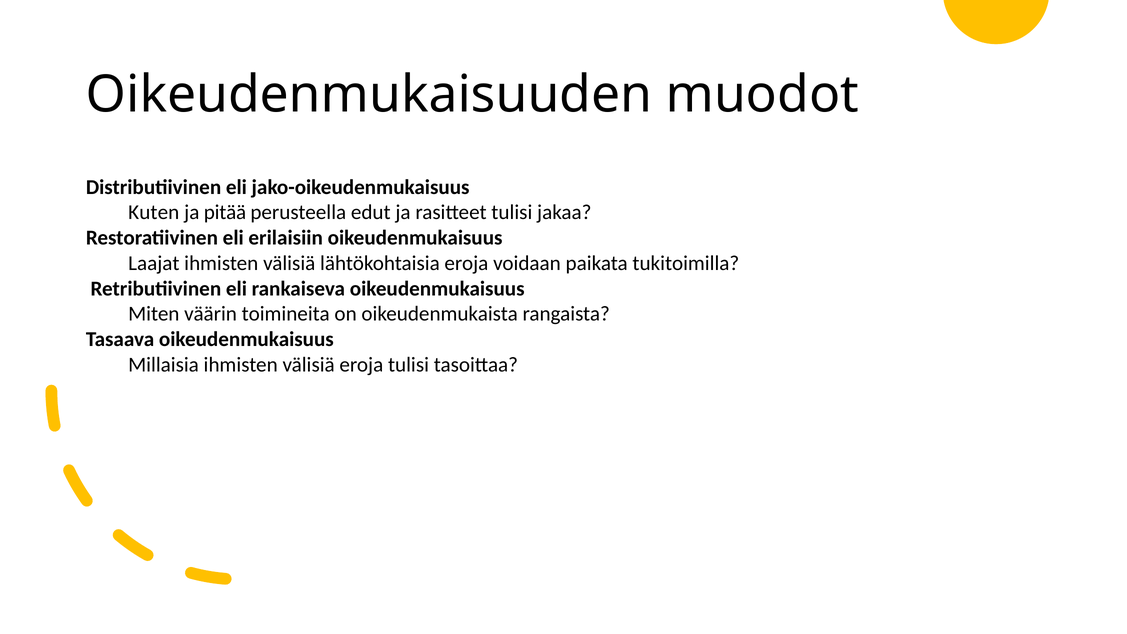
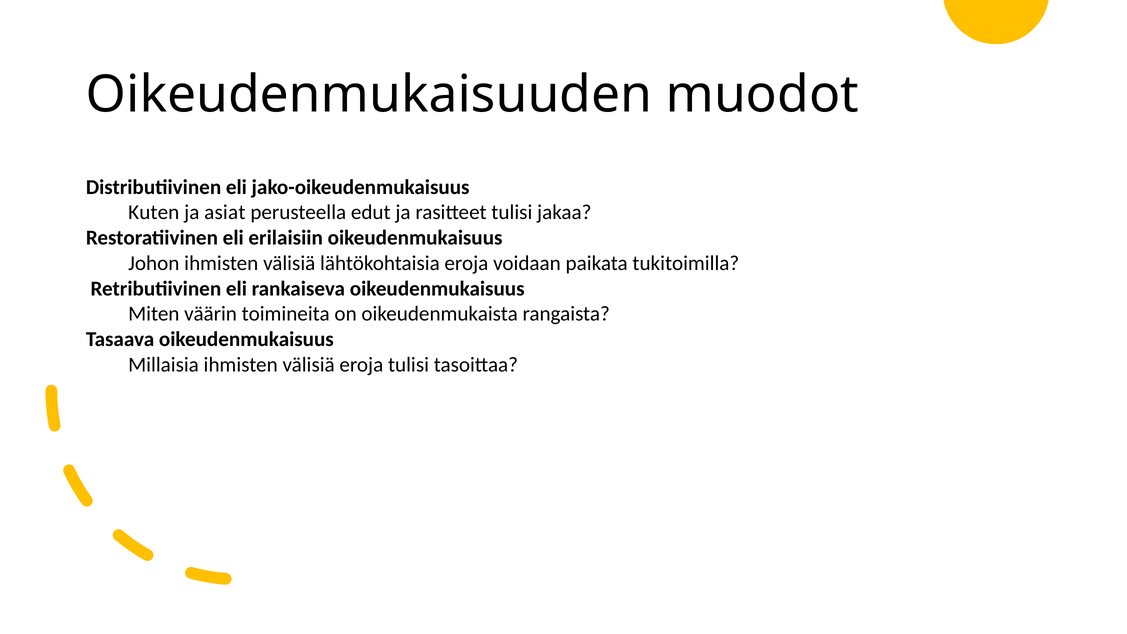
pitää: pitää -> asiat (225, 212)
Laajat: Laajat -> Johon (154, 263)
